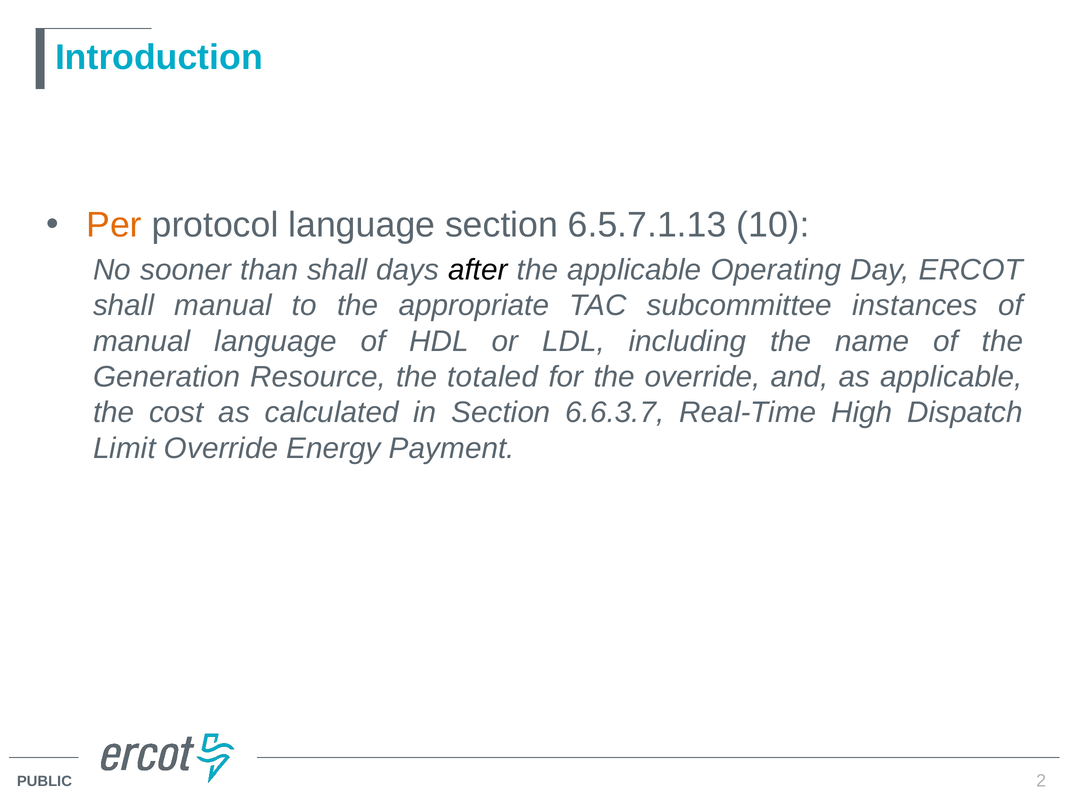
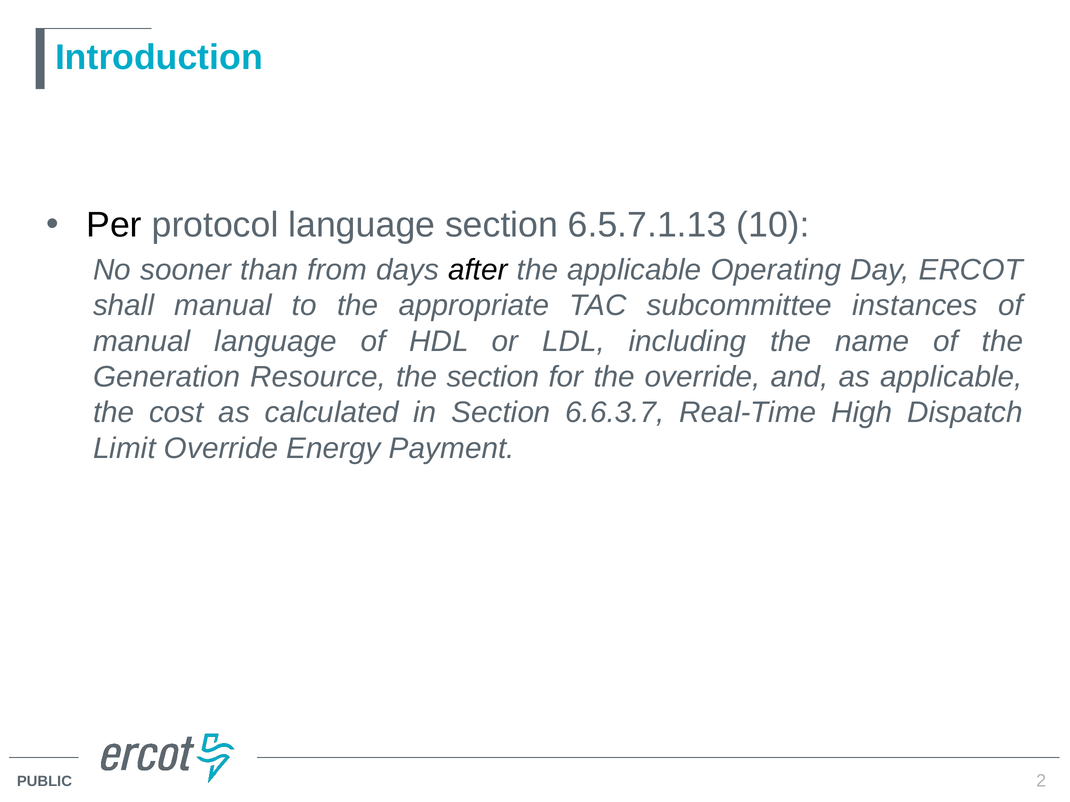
Per colour: orange -> black (114, 225)
than shall: shall -> from (337, 270)
the totaled: totaled -> section (493, 377)
